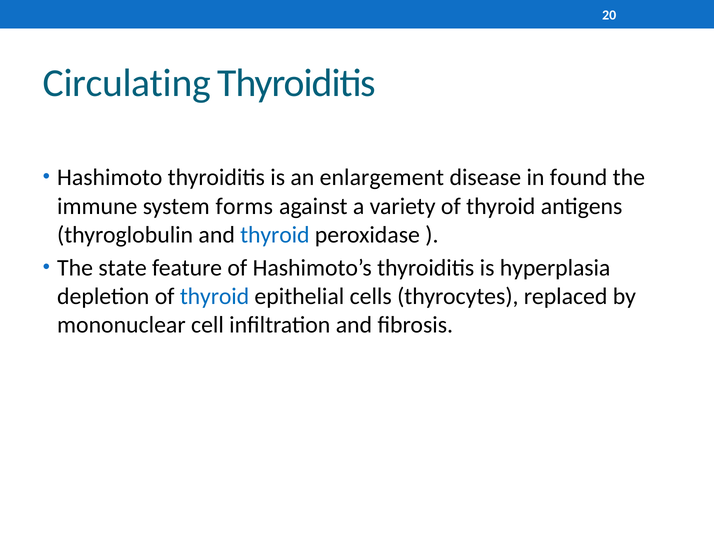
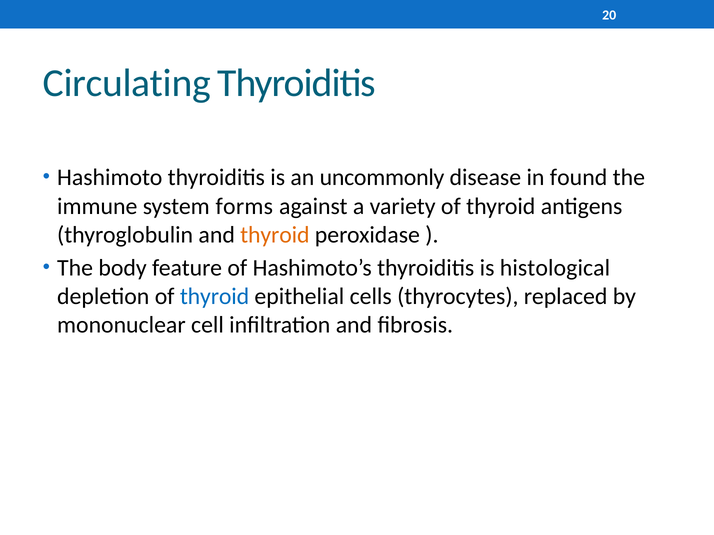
enlargement: enlargement -> uncommonly (382, 178)
thyroid colour: blue -> orange (275, 235)
state: state -> body (123, 268)
hyperplasia: hyperplasia -> histological (555, 268)
